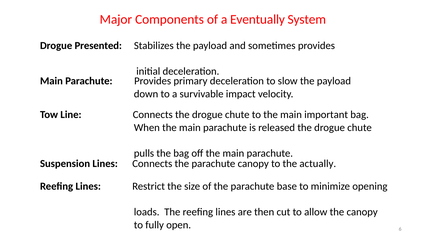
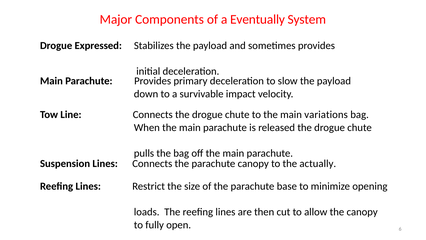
Presented: Presented -> Expressed (98, 46)
important: important -> variations (326, 115)
